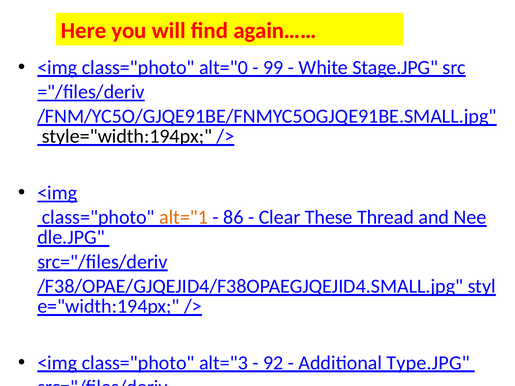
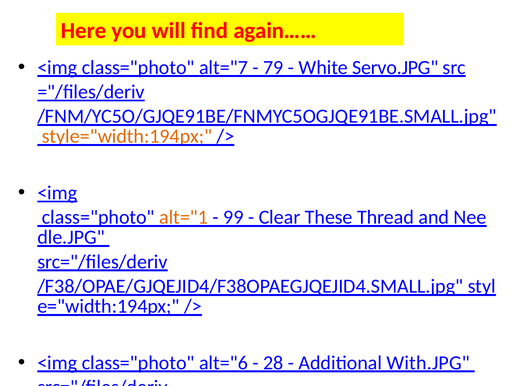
alt="0: alt="0 -> alt="7 (224, 67)
99: 99 -> 79 (273, 67)
Stage.JPG: Stage.JPG -> Servo.JPG (395, 67)
style="width:194px colour: black -> orange (127, 136)
86: 86 -> 99 (233, 217)
alt="3: alt="3 -> alt="6 (224, 363)
92: 92 -> 28 (273, 363)
Type.JPG: Type.JPG -> With.JPG (428, 363)
